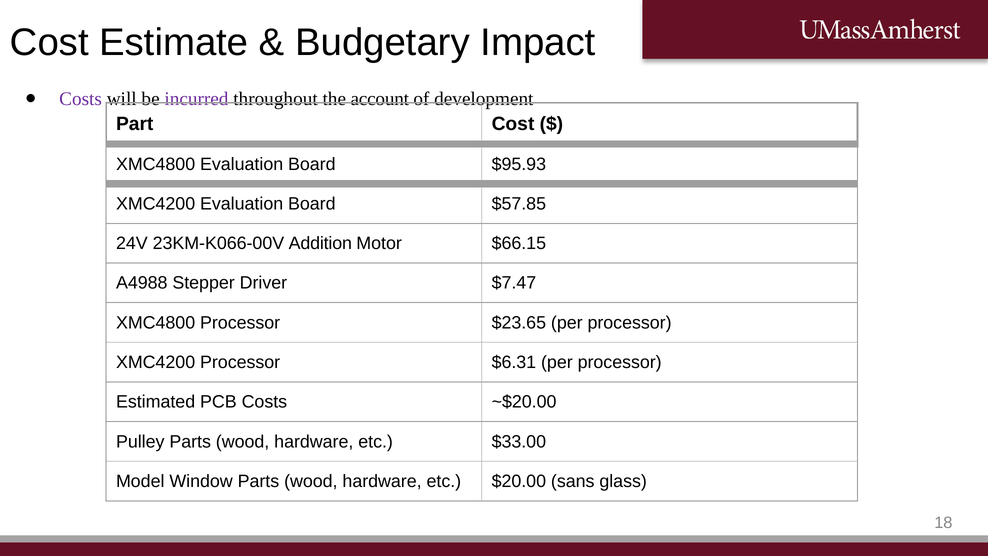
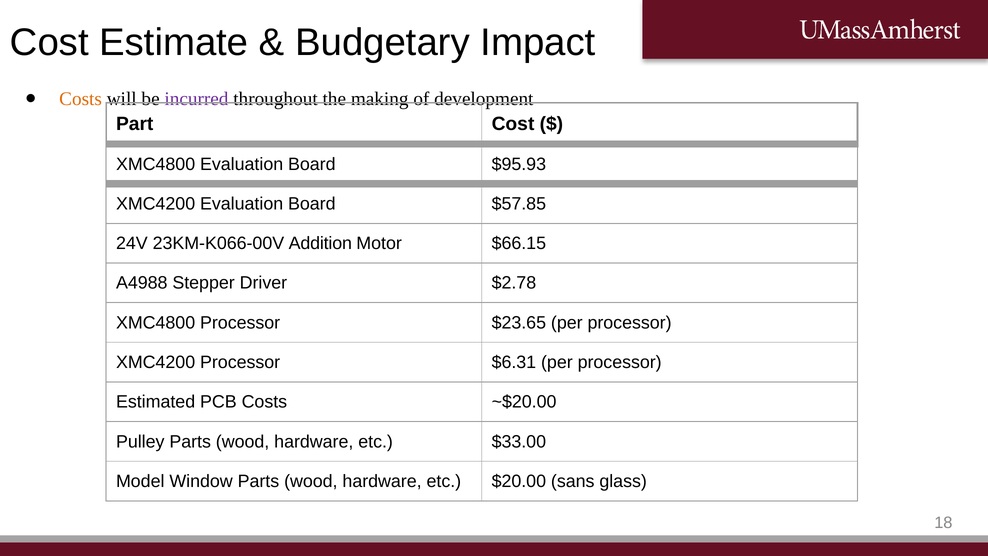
Costs colour: purple -> orange (81, 99)
account: account -> making (380, 99)
$7.47: $7.47 -> $2.78 (514, 283)
